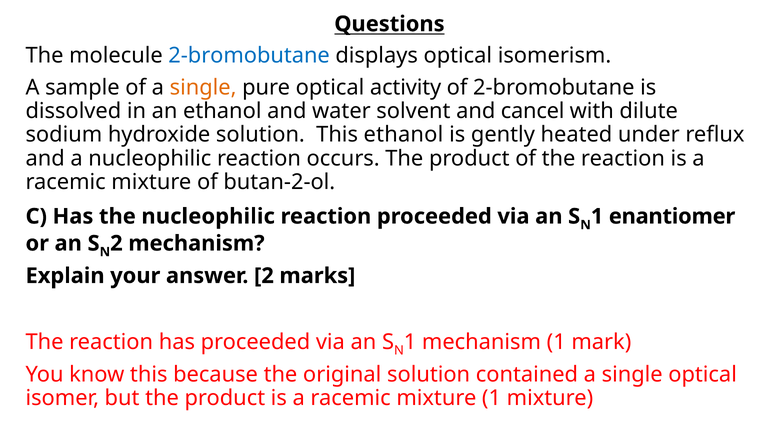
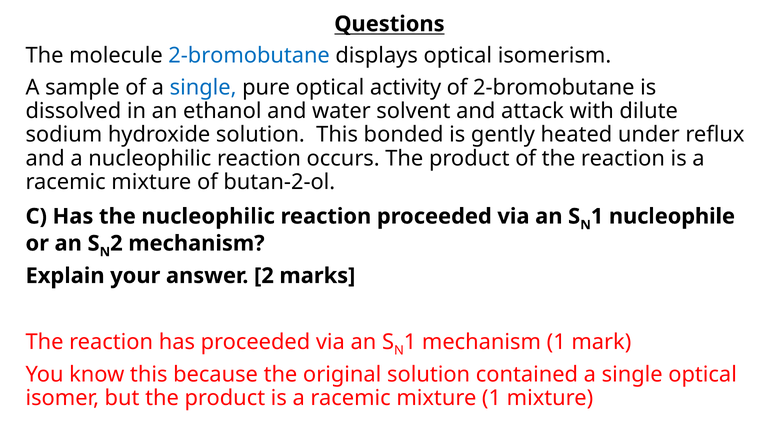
single colour: orange -> blue (203, 87)
cancel: cancel -> attack (532, 111)
This ethanol: ethanol -> bonded (404, 135)
enantiomer: enantiomer -> nucleophile (672, 216)
